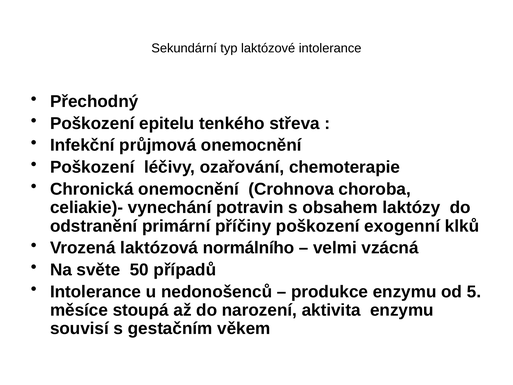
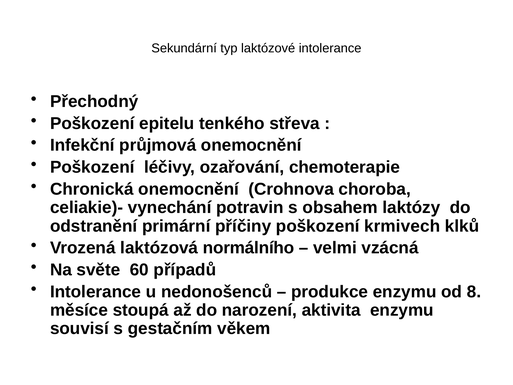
exogenní: exogenní -> krmivech (402, 226)
50: 50 -> 60 (139, 270)
5: 5 -> 8 (474, 292)
